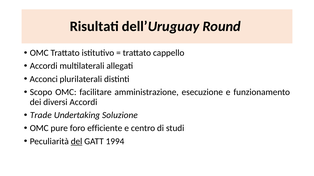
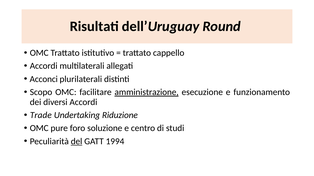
amministrazione underline: none -> present (147, 93)
Soluzione: Soluzione -> Riduzione (120, 116)
efficiente: efficiente -> soluzione (105, 129)
